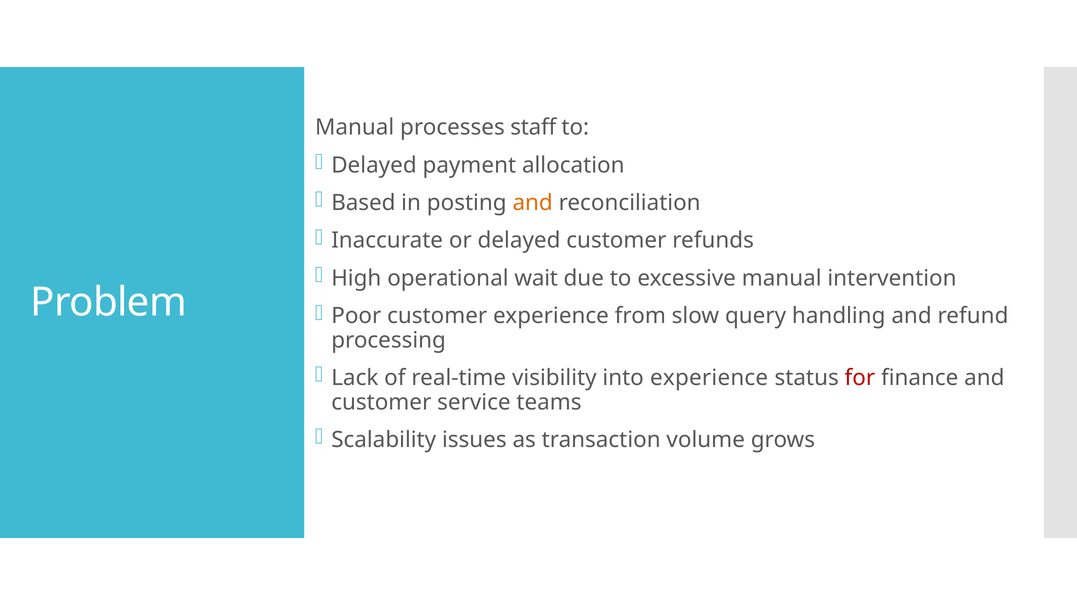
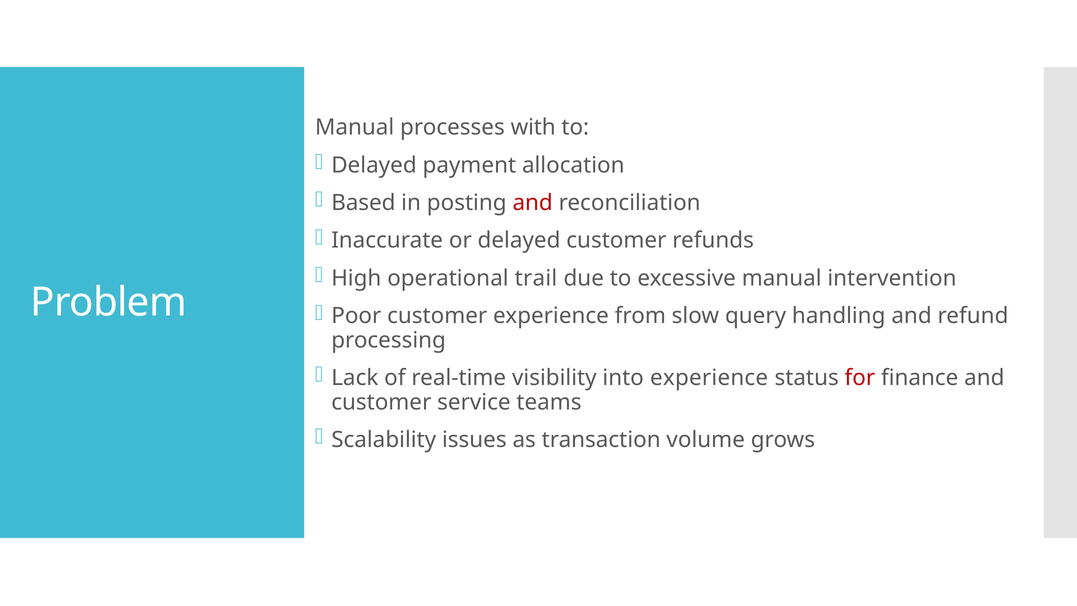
staff: staff -> with (533, 127)
and colour: orange -> red (533, 203)
wait: wait -> trail (536, 278)
